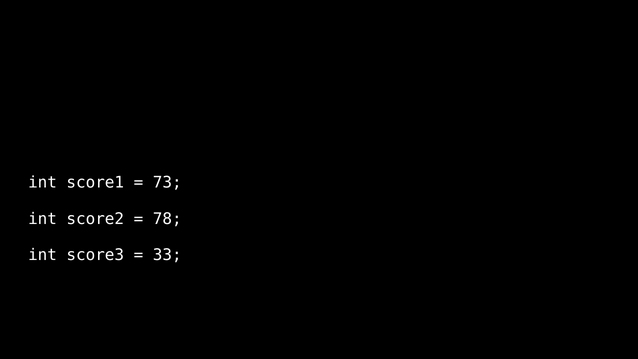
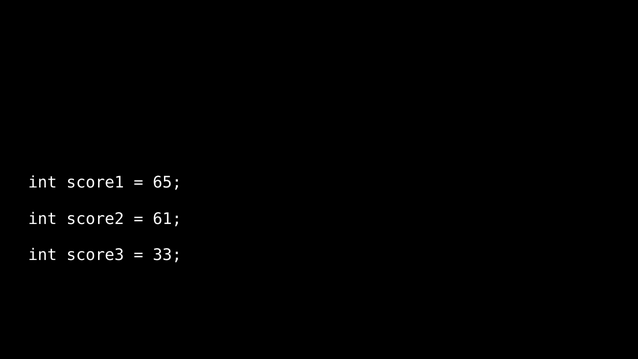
73: 73 -> 65 (167, 183)
78: 78 -> 61 (167, 219)
